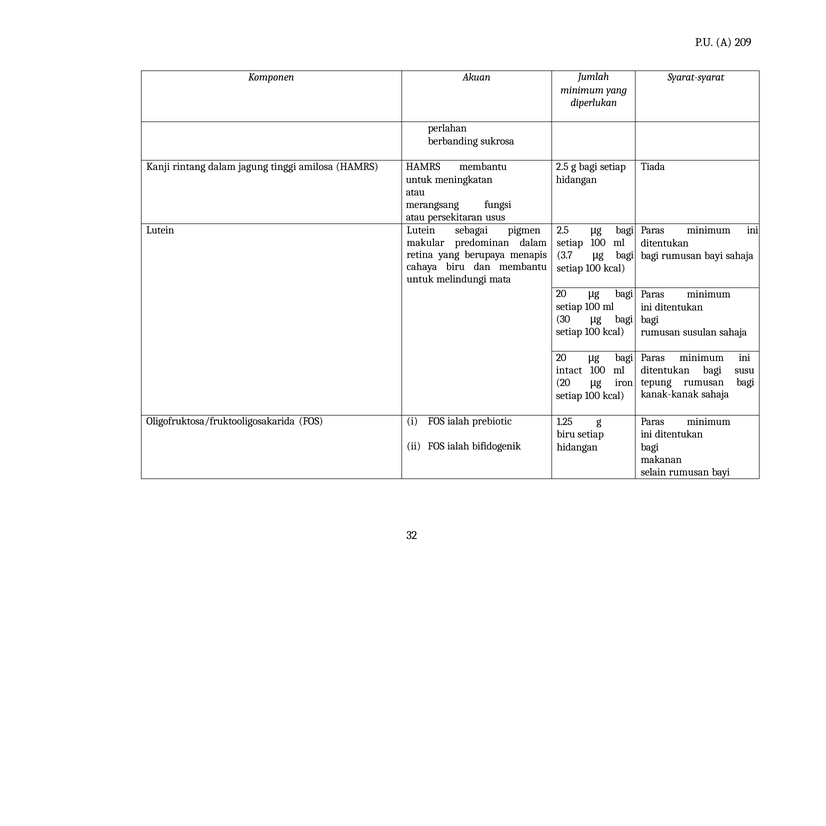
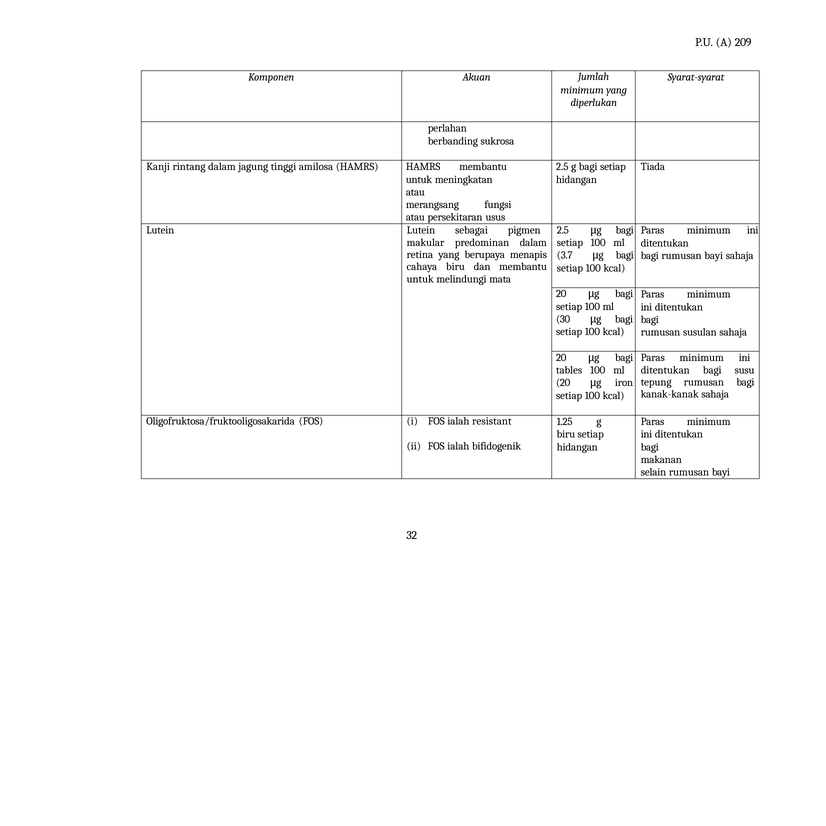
intact: intact -> tables (569, 370)
prebiotic: prebiotic -> resistant (492, 421)
